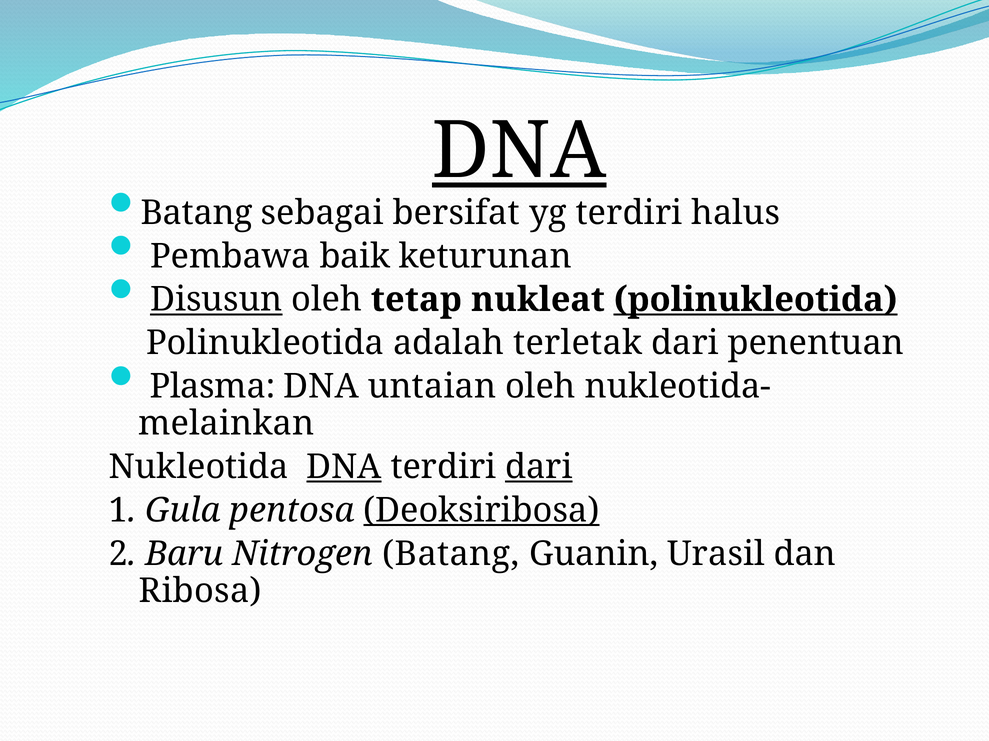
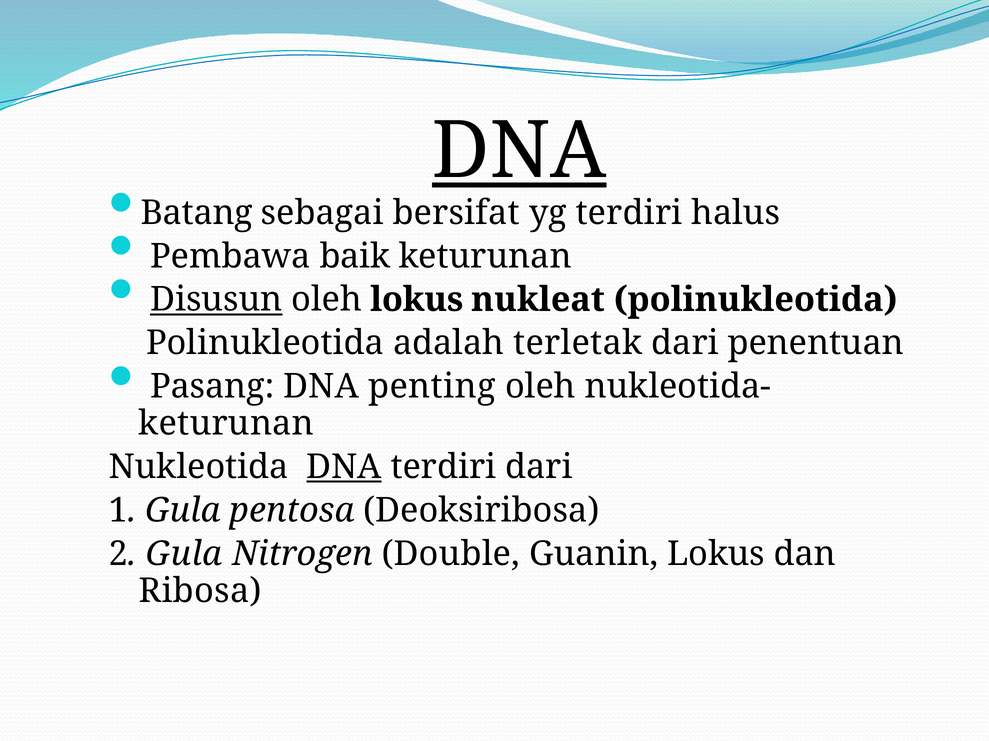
oleh tetap: tetap -> lokus (417, 300)
polinukleotida underline: present -> none (756, 300)
Plasma: Plasma -> Pasang (212, 387)
untaian: untaian -> penting (432, 387)
melainkan: melainkan -> keturunan (226, 424)
dari underline: present -> none (539, 467)
Deoksiribosa underline: present -> none (481, 511)
2 Baru: Baru -> Gula (184, 554)
Nitrogen Batang: Batang -> Double (451, 554)
Guanin Urasil: Urasil -> Lokus (716, 554)
